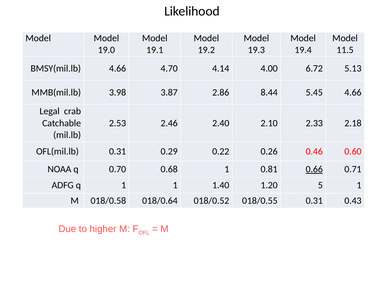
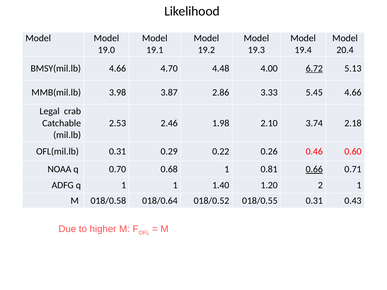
11.5: 11.5 -> 20.4 (345, 50)
4.14: 4.14 -> 4.48 (221, 68)
6.72 underline: none -> present (314, 68)
8.44: 8.44 -> 3.33 (269, 92)
2.40: 2.40 -> 1.98 (221, 123)
2.33: 2.33 -> 3.74 (314, 123)
5: 5 -> 2 (320, 185)
